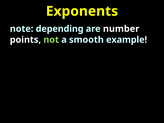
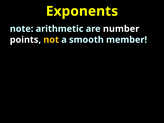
depending: depending -> arithmetic (60, 29)
not colour: light green -> yellow (51, 40)
example: example -> member (127, 40)
